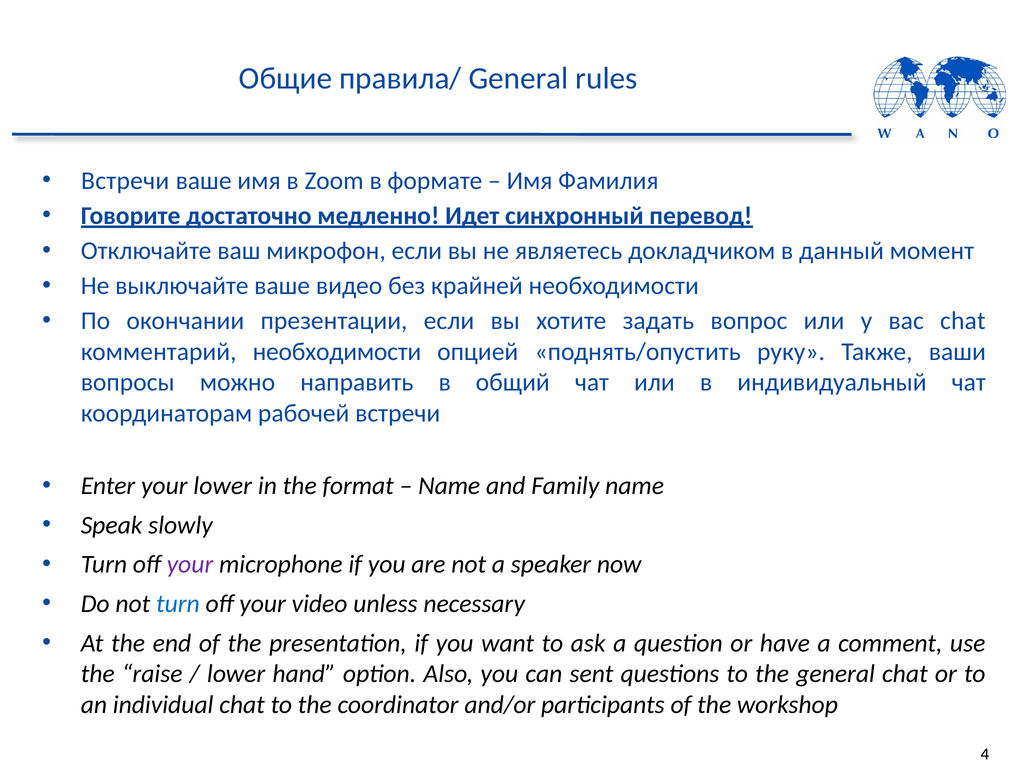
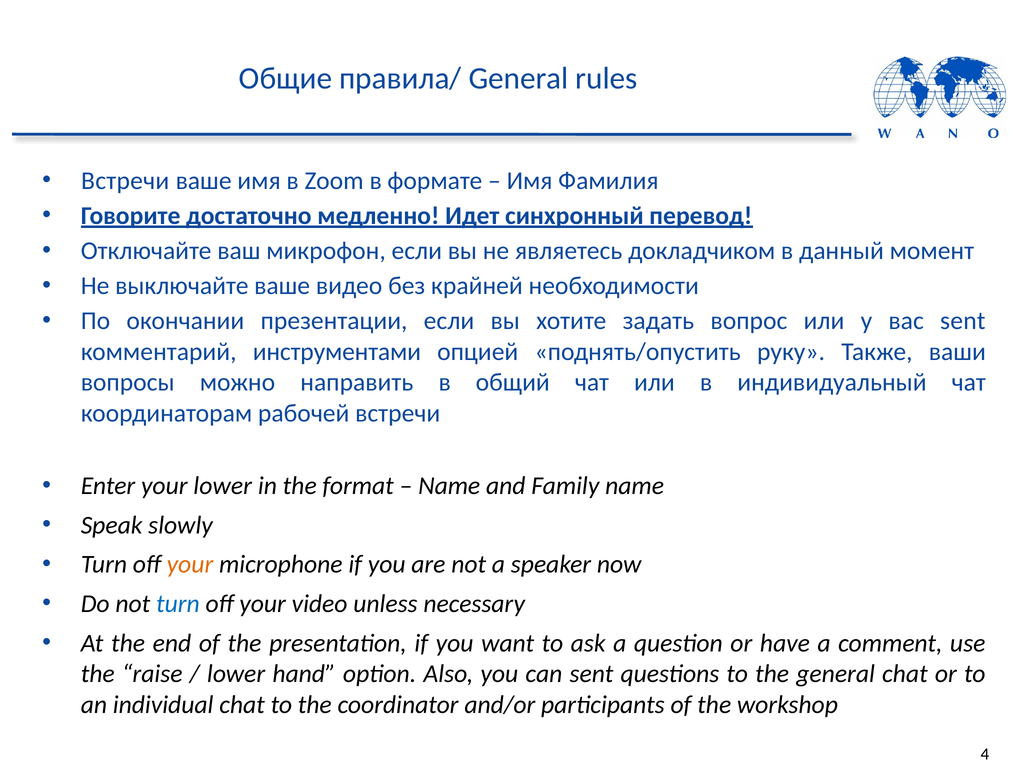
вас chat: chat -> sent (963, 321)
комментарий необходимости: необходимости -> инструментами (337, 352)
your colour: purple -> orange (190, 564)
